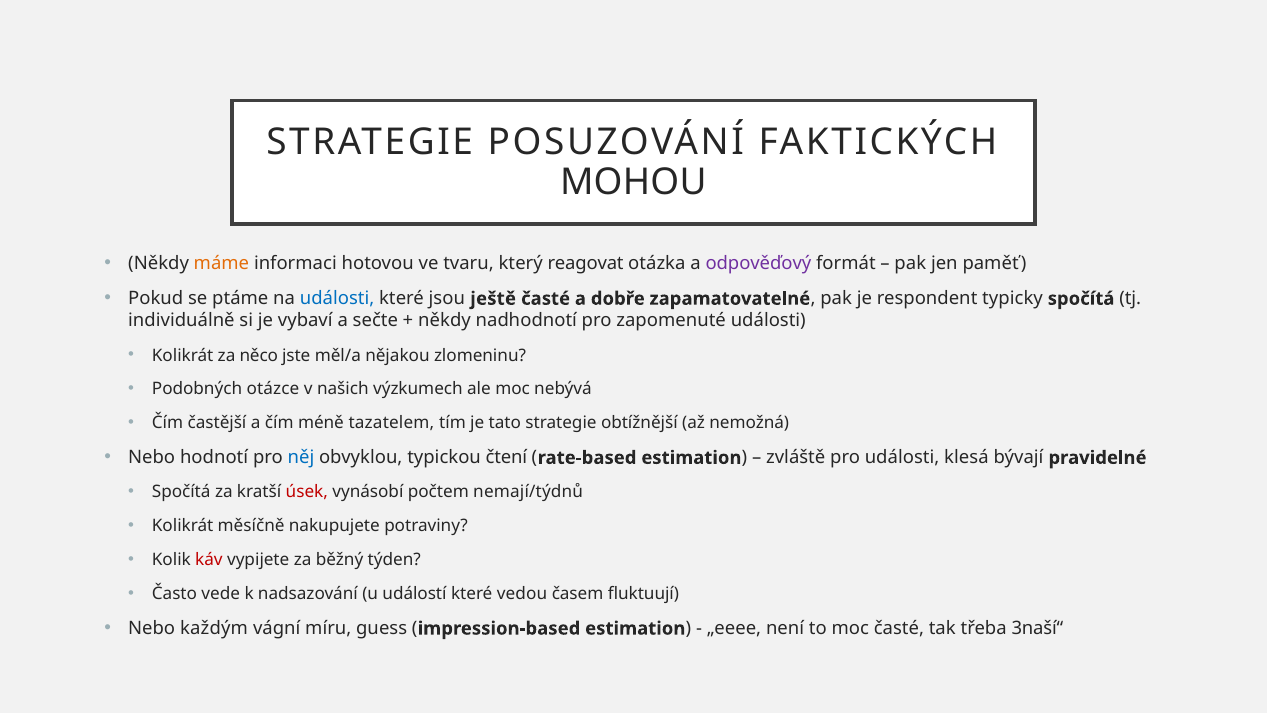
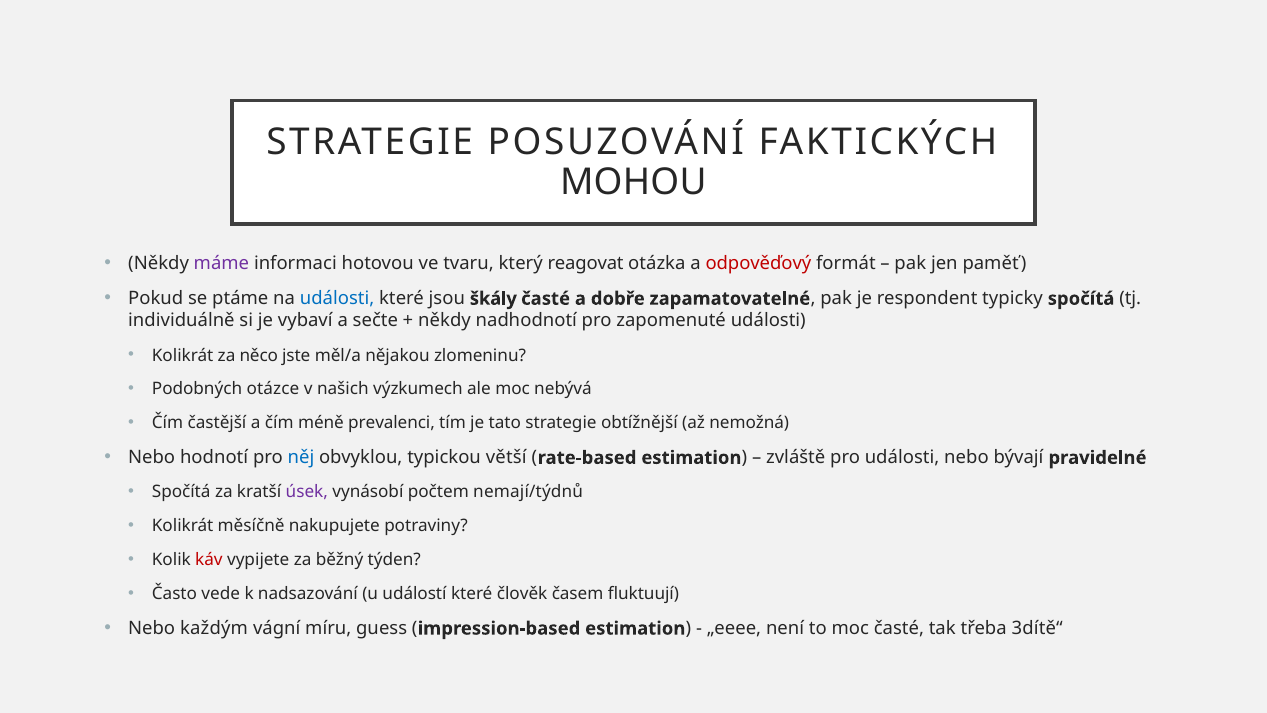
máme colour: orange -> purple (221, 263)
odpověďový colour: purple -> red (758, 263)
ještě: ještě -> škály (493, 299)
tazatelem: tazatelem -> prevalenci (392, 423)
čtení: čtení -> větší (506, 458)
události klesá: klesá -> nebo (966, 458)
úsek colour: red -> purple (307, 492)
vedou: vedou -> člověk (522, 594)
3naší“: 3naší“ -> 3dítě“ (1037, 628)
